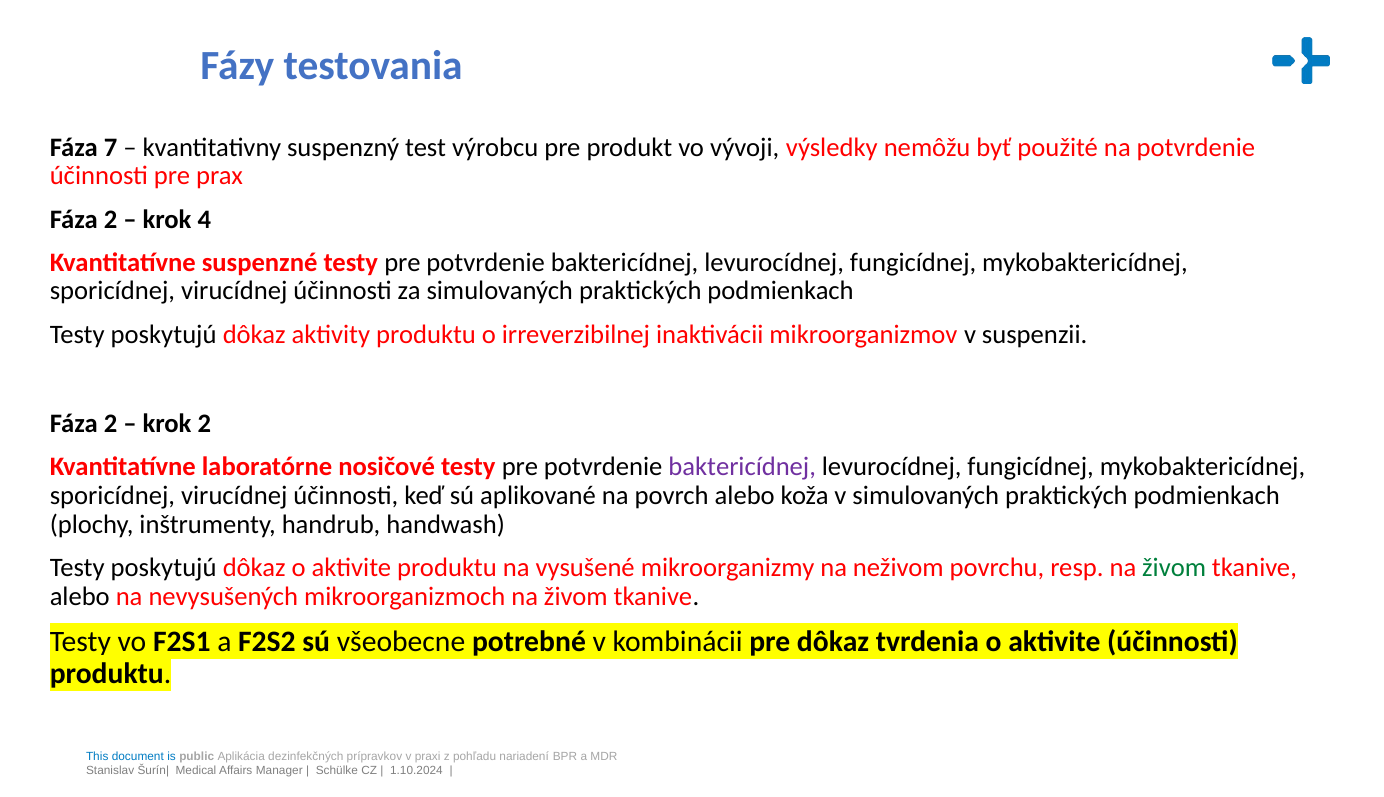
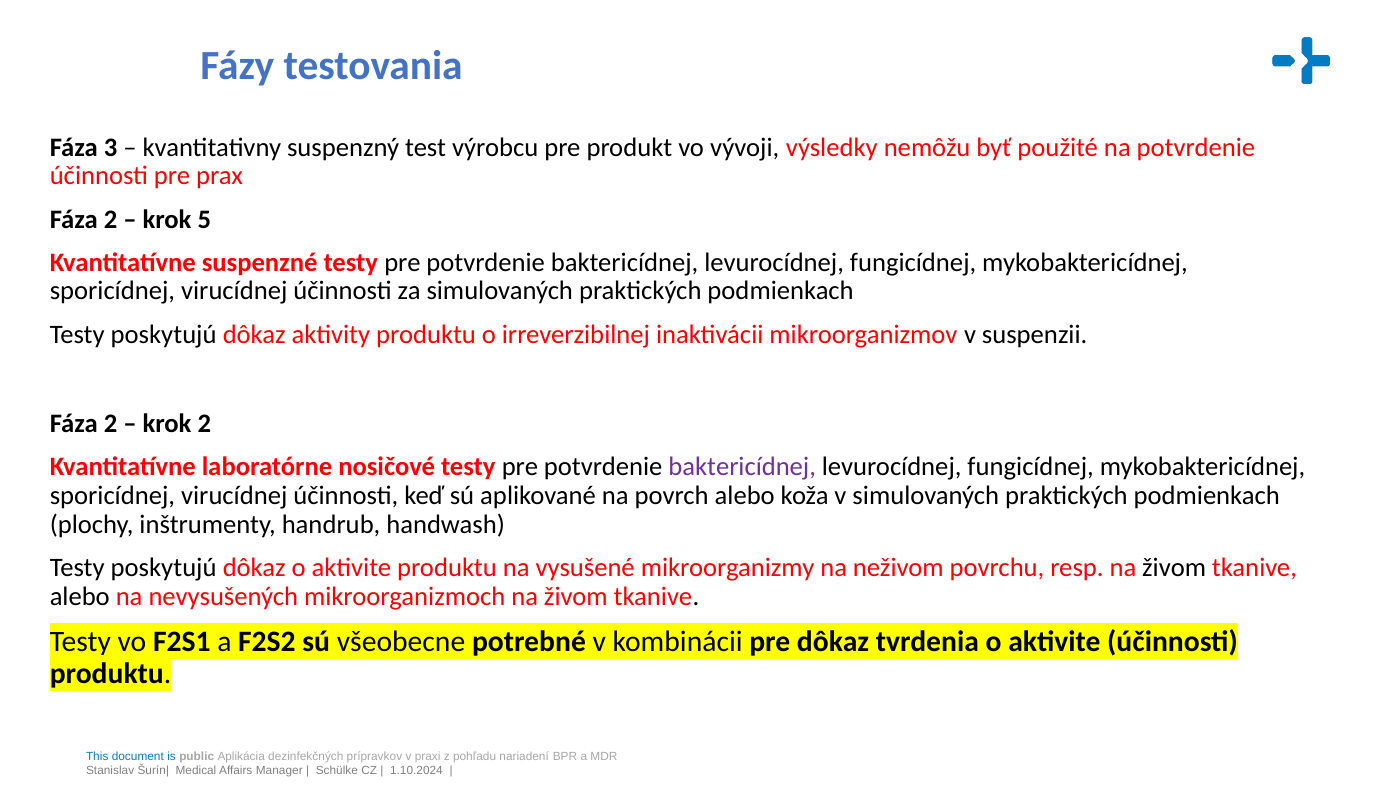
7: 7 -> 3 (111, 147)
4: 4 -> 5 (204, 219)
živom colour: green -> black (1174, 568)
